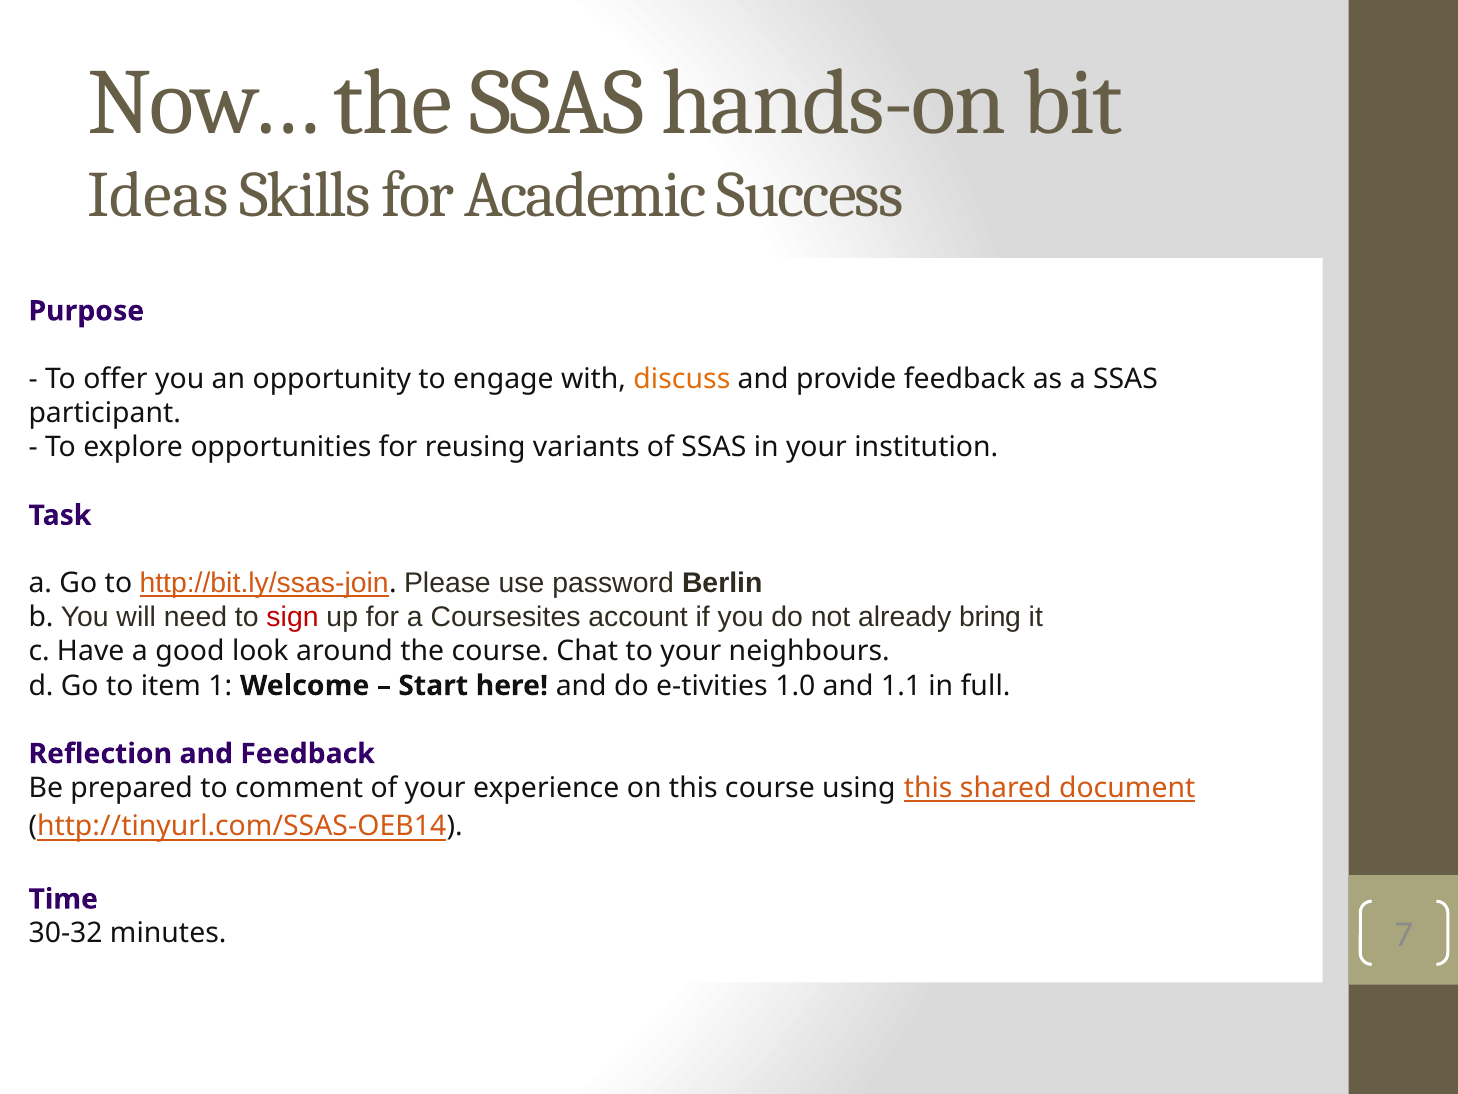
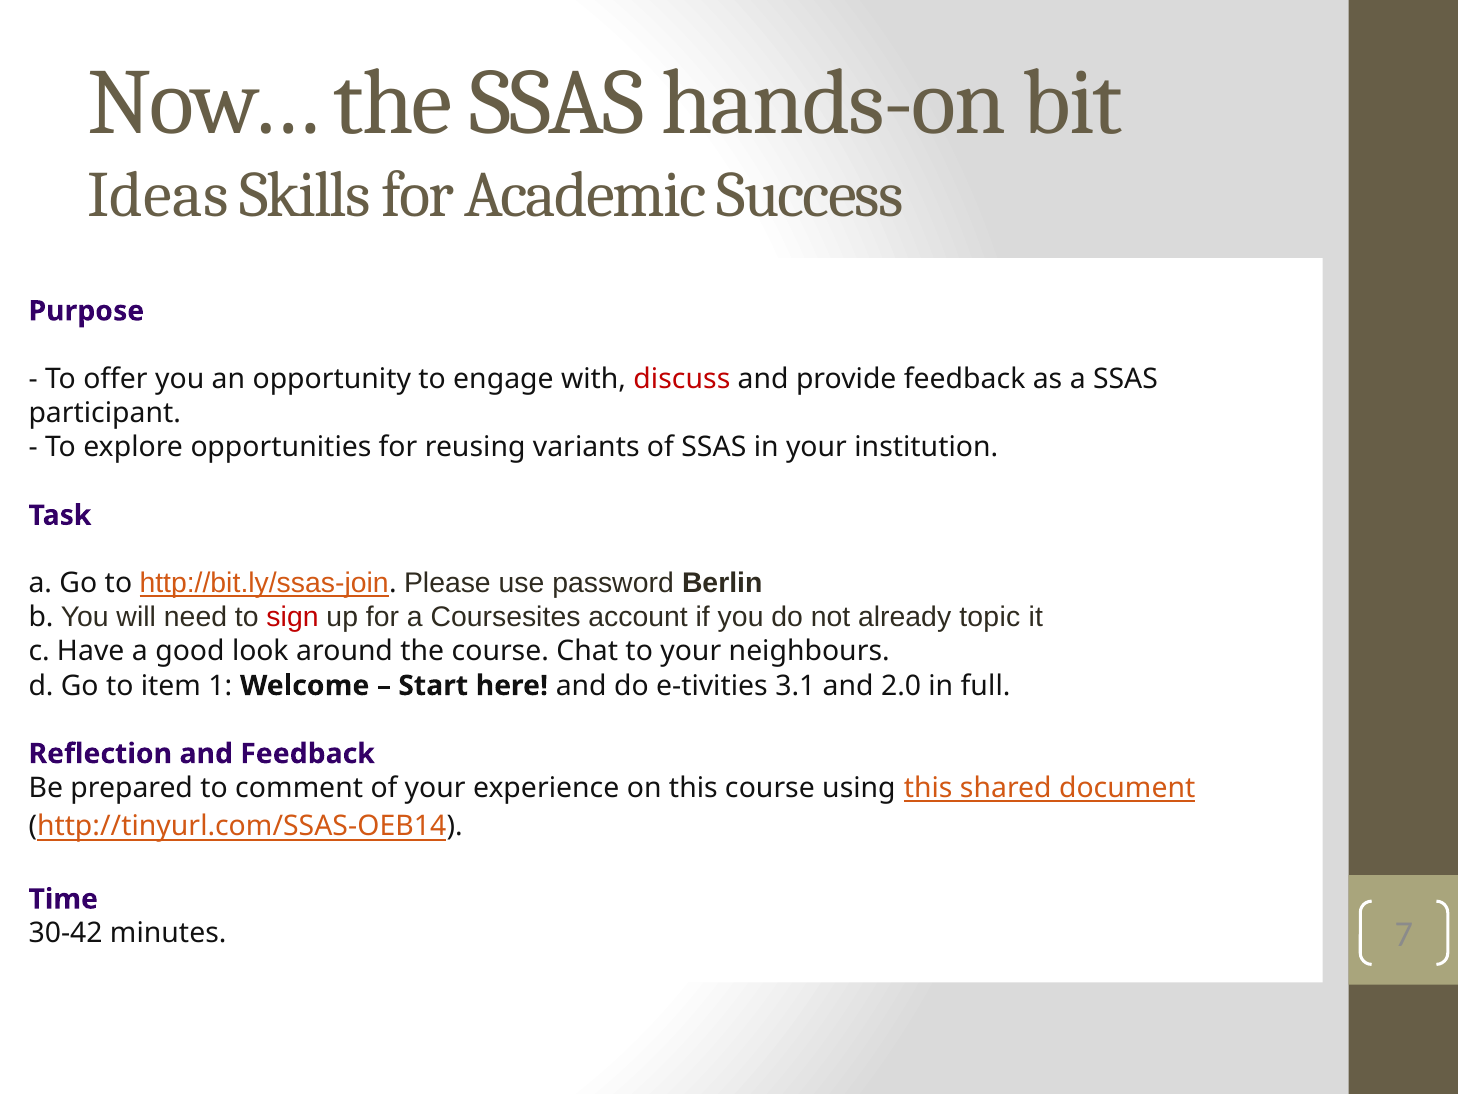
discuss colour: orange -> red (682, 379)
bring: bring -> topic (990, 617)
1.0: 1.0 -> 3.1 (795, 685)
1.1: 1.1 -> 2.0 (901, 685)
30-32: 30-32 -> 30-42 (66, 933)
